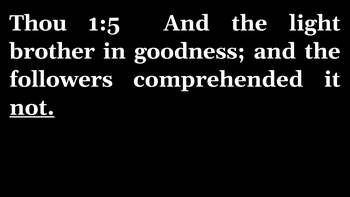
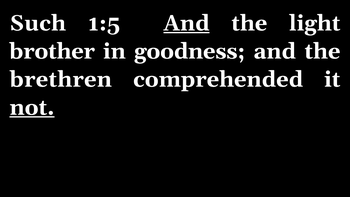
Thou: Thou -> Such (38, 23)
And underline: none -> present (186, 23)
followers: followers -> brethren (61, 79)
